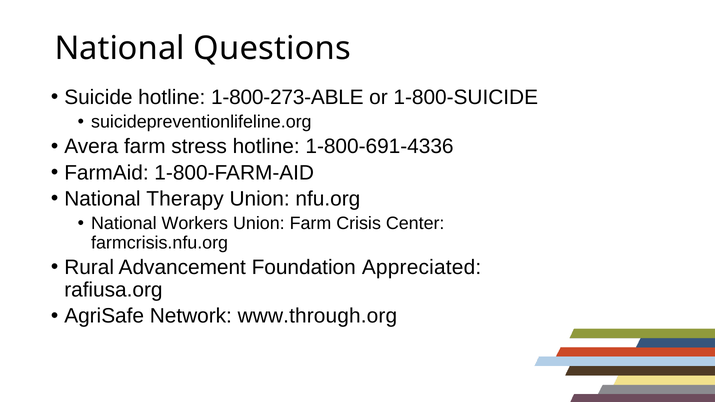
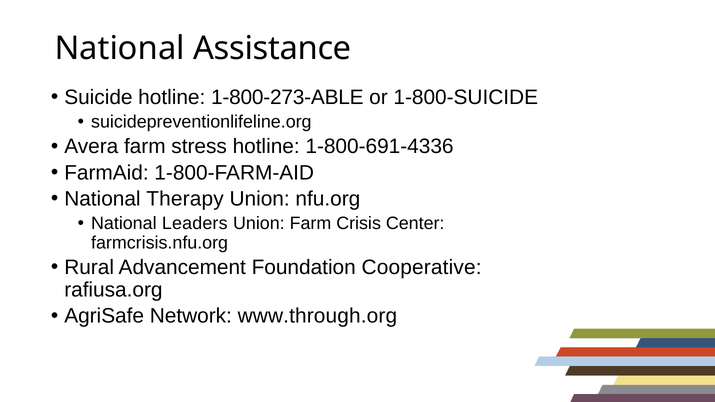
Questions: Questions -> Assistance (272, 49)
Workers: Workers -> Leaders (195, 224)
Appreciated: Appreciated -> Cooperative (422, 267)
